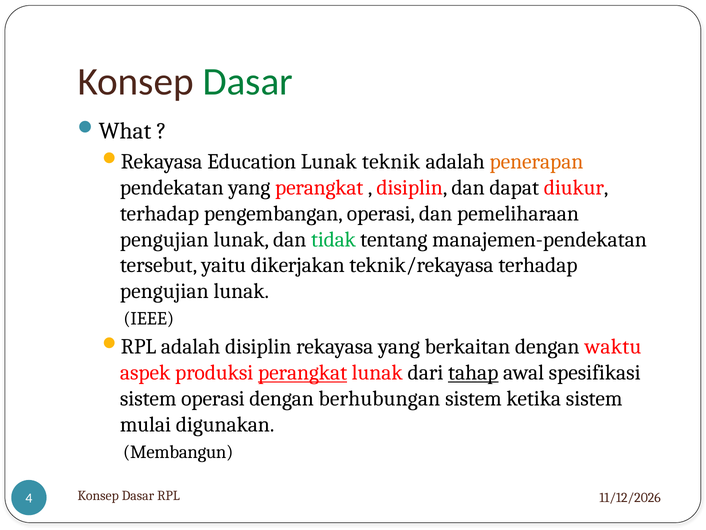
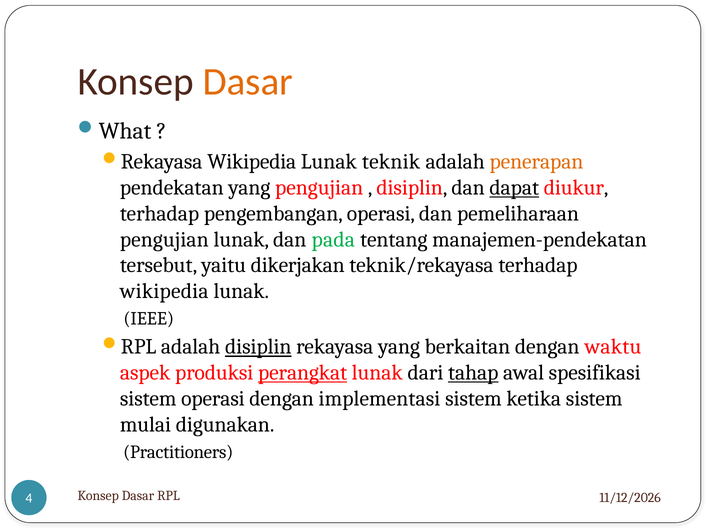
Dasar colour: green -> orange (248, 82)
Education: Education -> Wikipedia (252, 162)
yang perangkat: perangkat -> pengujian (319, 187)
dapat underline: none -> present (514, 187)
tidak: tidak -> pada (333, 239)
pengujian: pengujian -> wikipedia (164, 291)
disiplin underline: none -> present (258, 346)
berhubungan: berhubungan -> implementasi (379, 398)
Membangun: Membangun -> Practitioners (178, 452)
